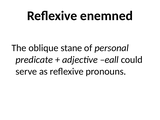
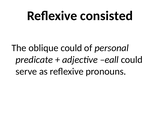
enemned: enemned -> consisted (106, 16)
oblique stane: stane -> could (71, 48)
